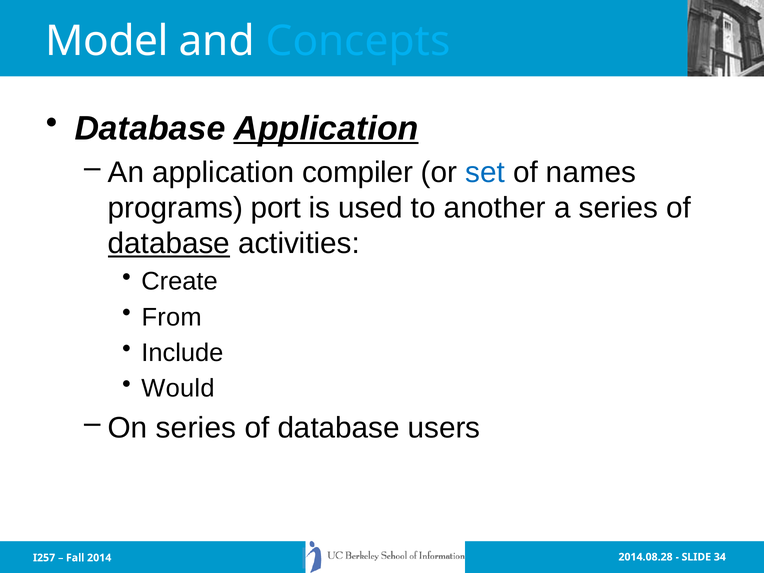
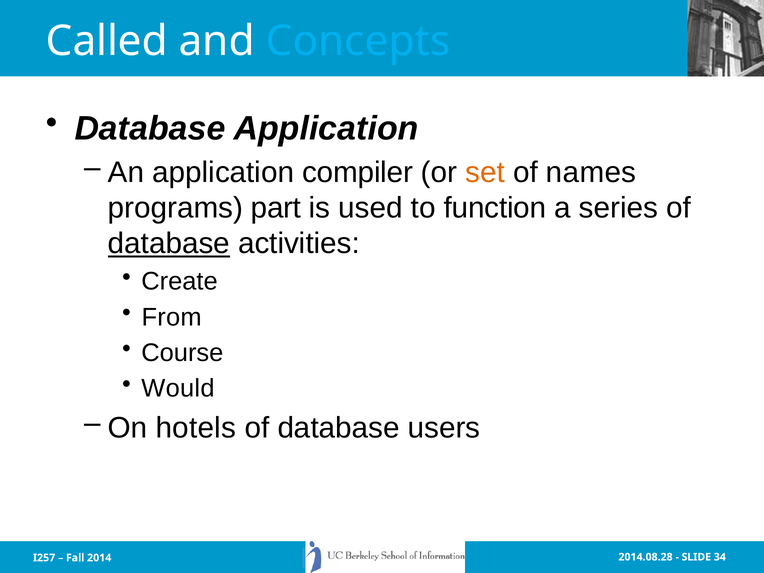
Model: Model -> Called (107, 41)
Application underline: present -> none (326, 128)
set colour: blue -> orange (485, 172)
port: port -> part (276, 208)
another: another -> function (495, 208)
Include: Include -> Course (182, 353)
On series: series -> hotels (196, 428)
